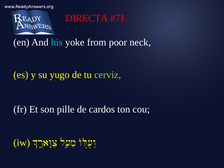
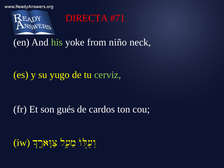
his colour: light blue -> light green (57, 42)
poor: poor -> niño (118, 42)
pille: pille -> gués (66, 109)
